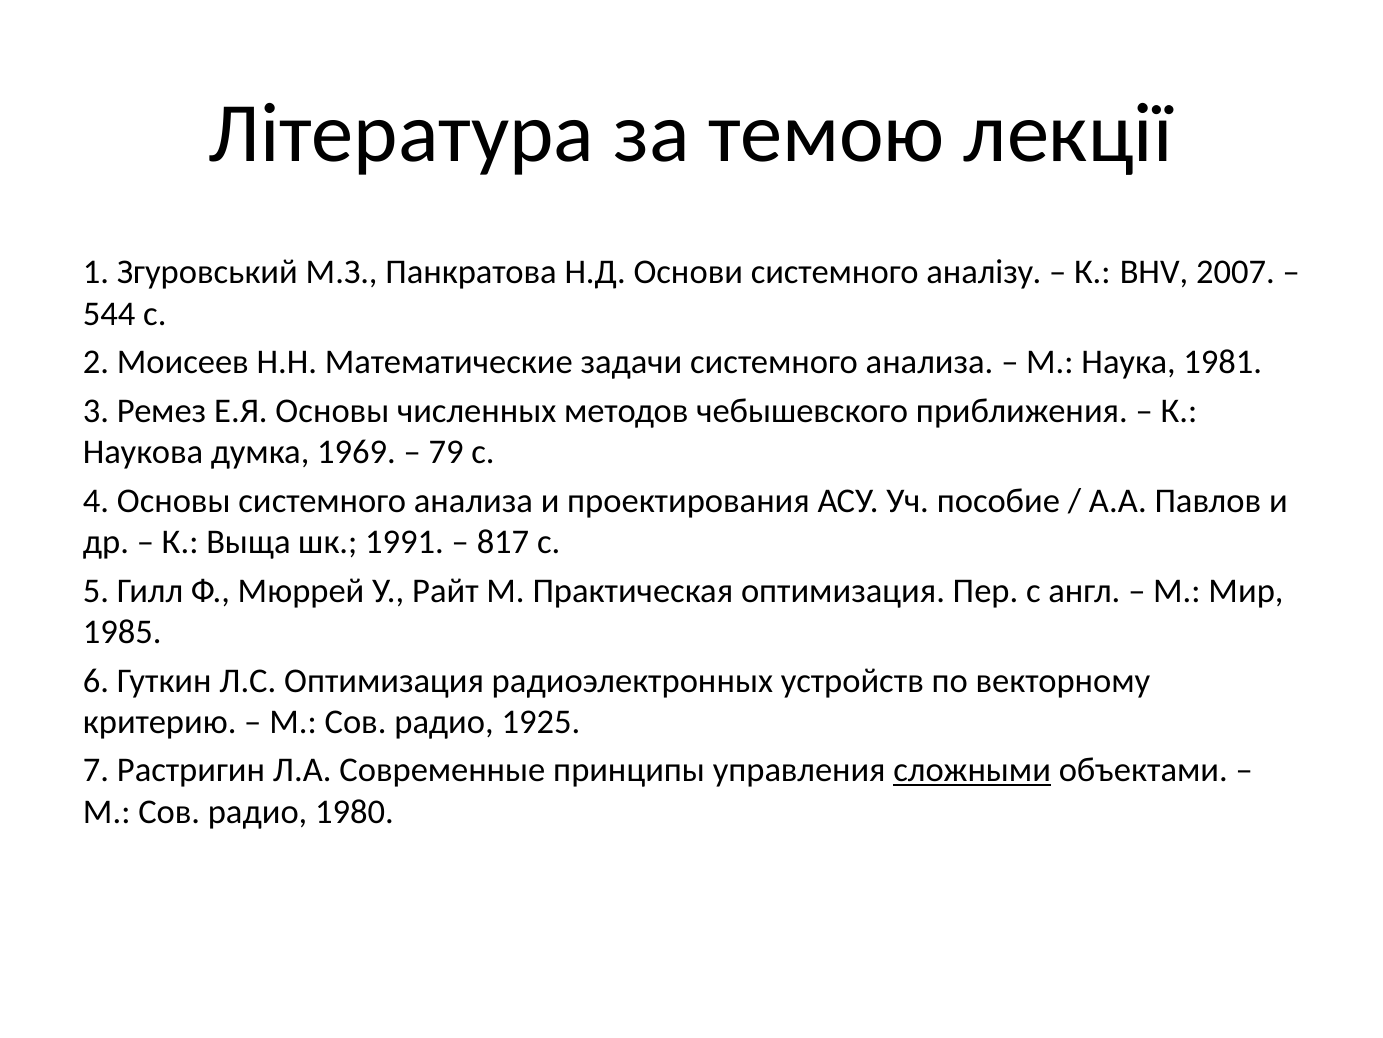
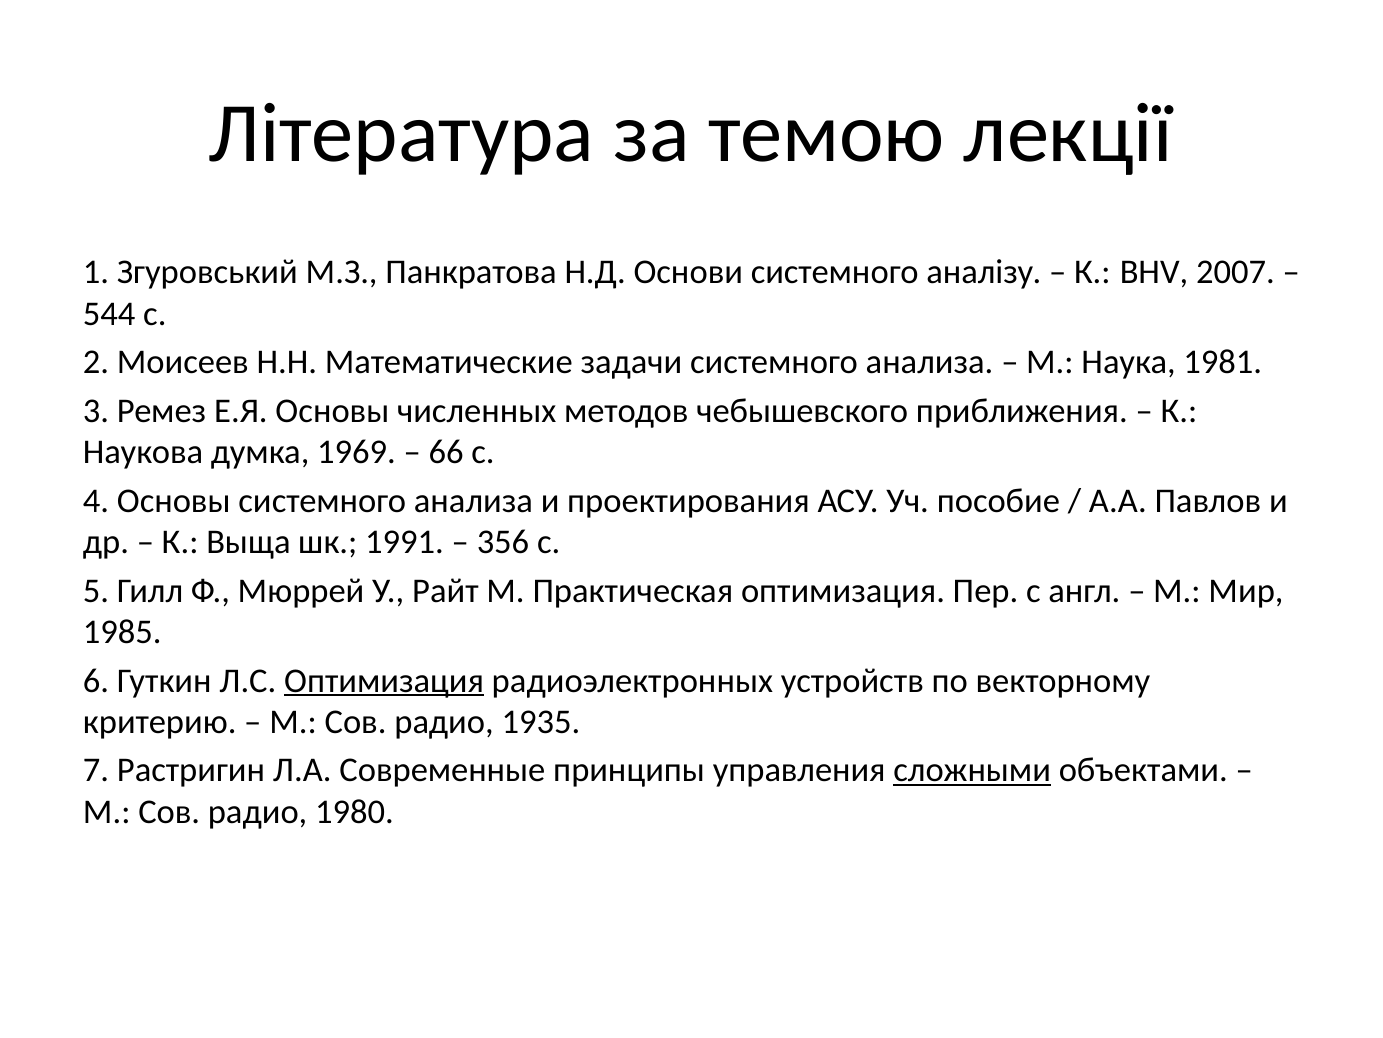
79: 79 -> 66 (446, 452)
817: 817 -> 356 (503, 542)
Оптимизация underline: none -> present (384, 680)
1925: 1925 -> 1935 (541, 722)
